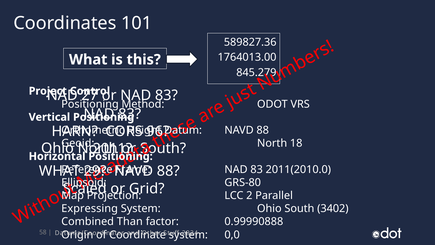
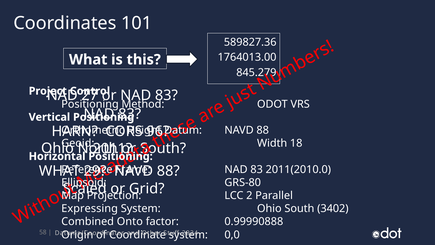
Geoid North: North -> Width (272, 143)
Than: Than -> Onto (130, 221)
